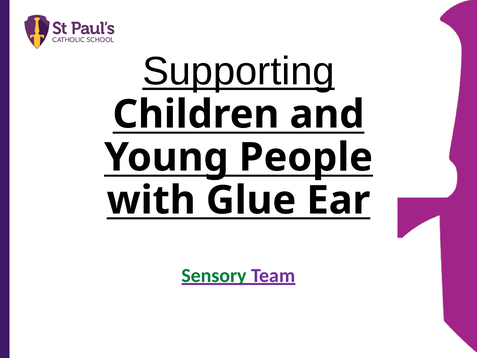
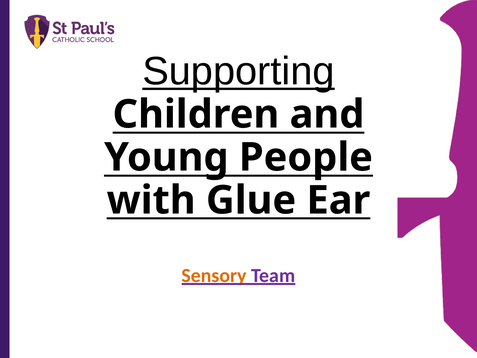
Sensory colour: green -> orange (214, 275)
